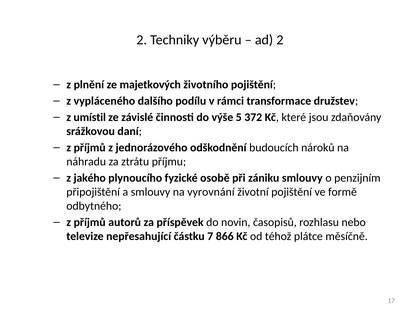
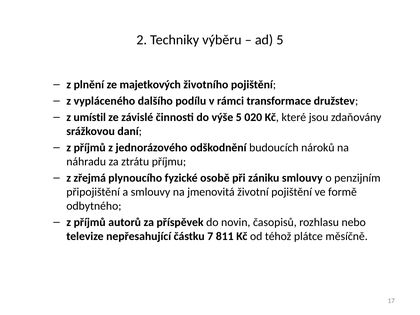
ad 2: 2 -> 5 (280, 40)
372: 372 -> 020 (253, 117)
jakého: jakého -> zřejmá (90, 178)
vyrovnání: vyrovnání -> jmenovitá (211, 192)
866: 866 -> 811 (225, 236)
